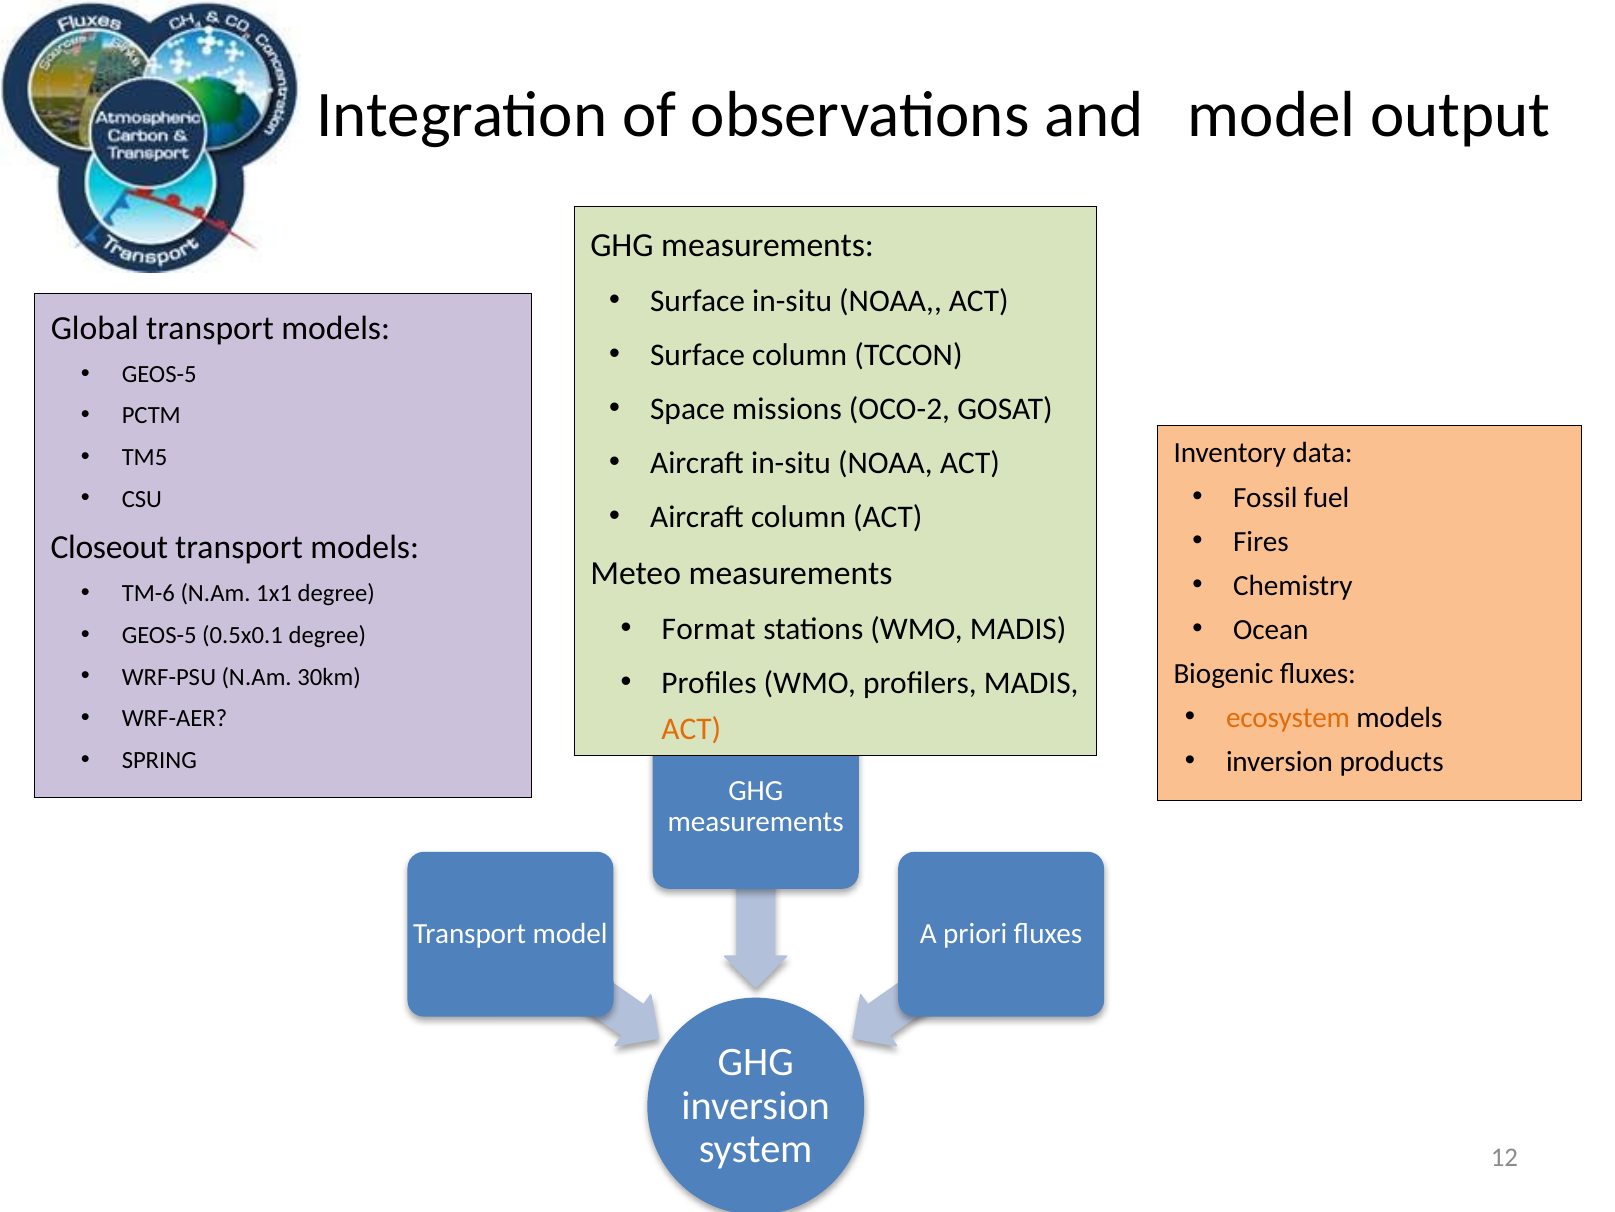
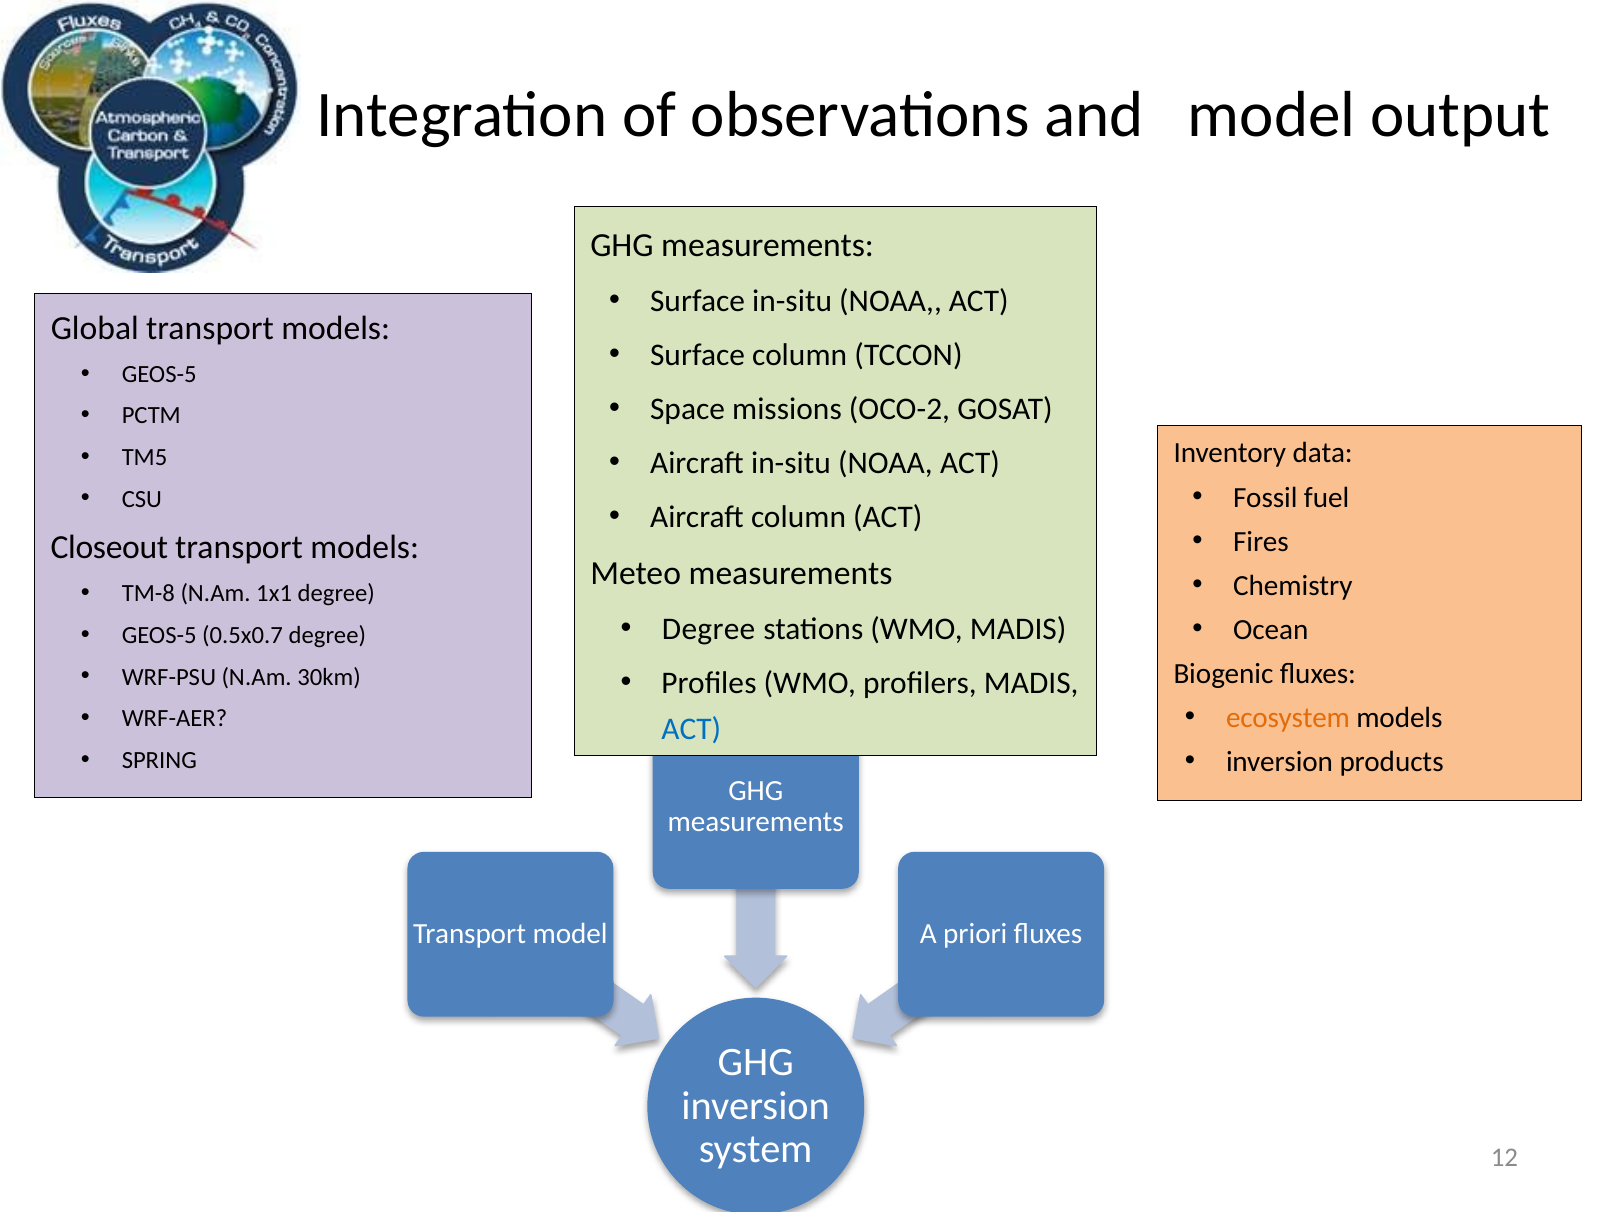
TM-6: TM-6 -> TM-8 (148, 593)
Format: Format -> Degree (709, 629)
0.5x0.1: 0.5x0.1 -> 0.5x0.7 (243, 635)
ACT colour: orange -> blue (691, 728)
